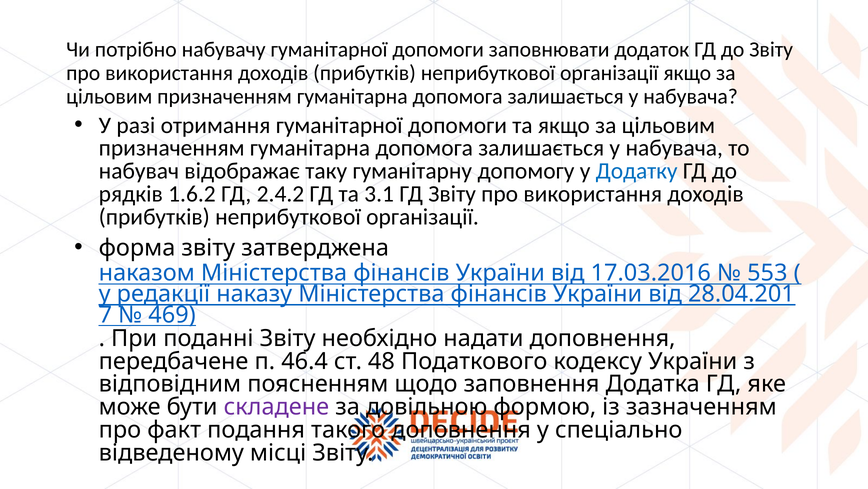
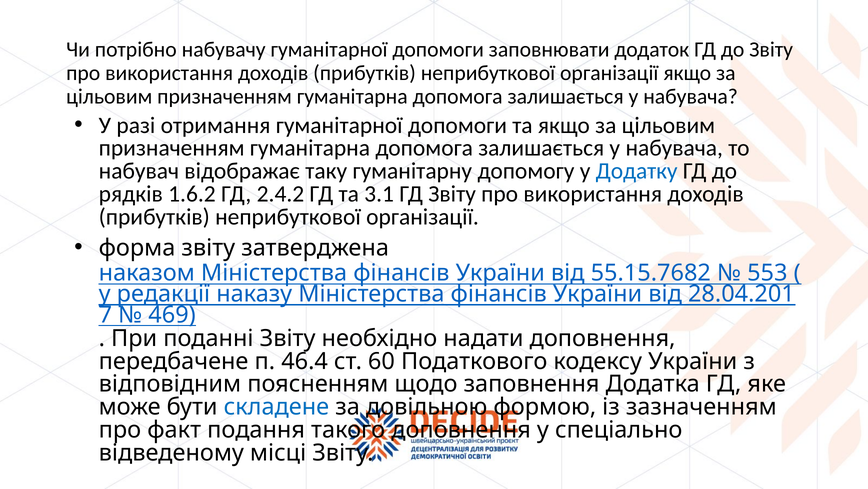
17.03.2016: 17.03.2016 -> 55.15.7682 (651, 273)
48: 48 -> 60 (381, 361)
складене colour: purple -> blue (276, 406)
